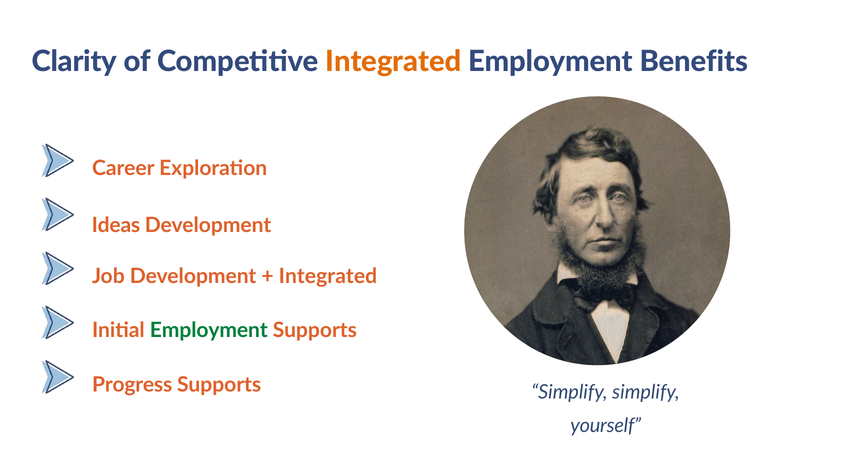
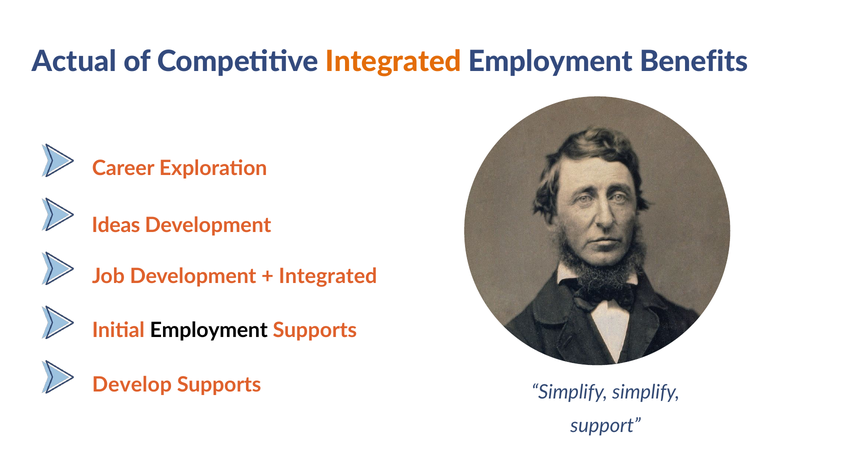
Clarity: Clarity -> Actual (74, 62)
Employment colour: green -> black (209, 330)
Progress: Progress -> Develop (132, 384)
yourself: yourself -> support (606, 426)
